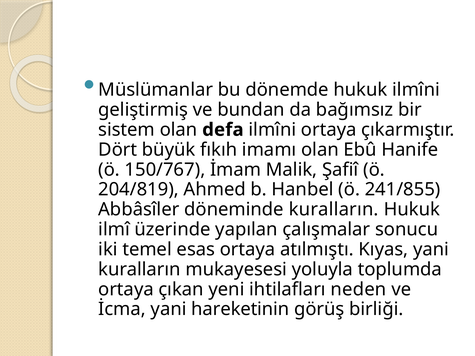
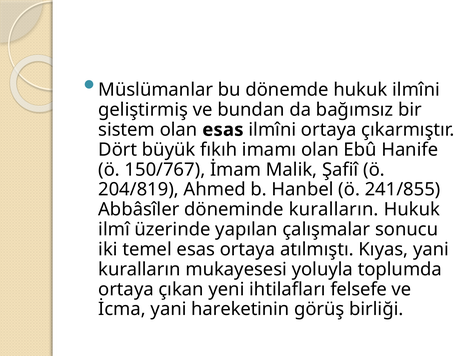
olan defa: defa -> esas (223, 130)
neden: neden -> felsefe (359, 289)
